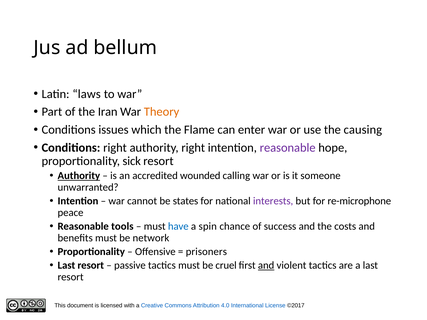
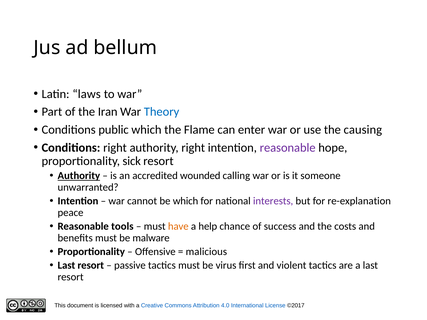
Theory colour: orange -> blue (162, 112)
issues: issues -> public (114, 130)
be states: states -> which (186, 201)
re-microphone: re-microphone -> re-explanation (359, 201)
have colour: blue -> orange (178, 226)
spin: spin -> help (208, 226)
network: network -> malware (151, 238)
prisoners: prisoners -> malicious (206, 252)
cruel: cruel -> virus (226, 266)
and underline: present -> none (266, 266)
